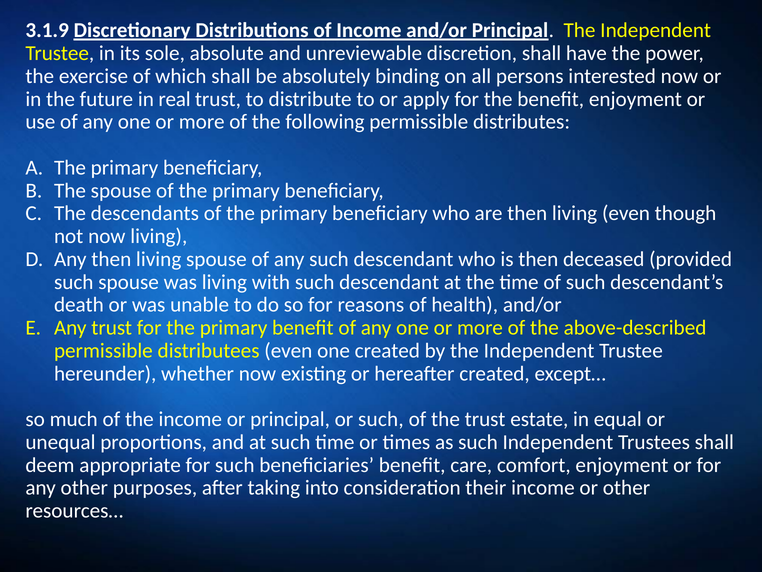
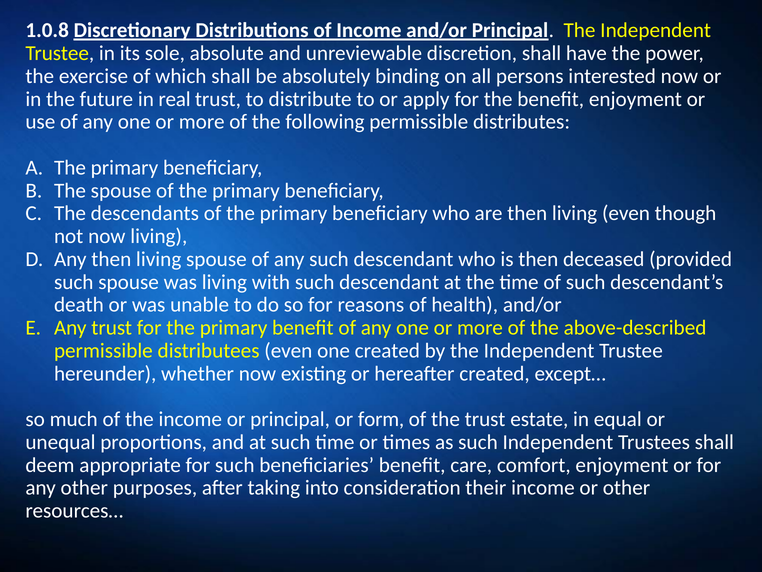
3.1.9: 3.1.9 -> 1.0.8 (47, 30)
or such: such -> form (381, 419)
